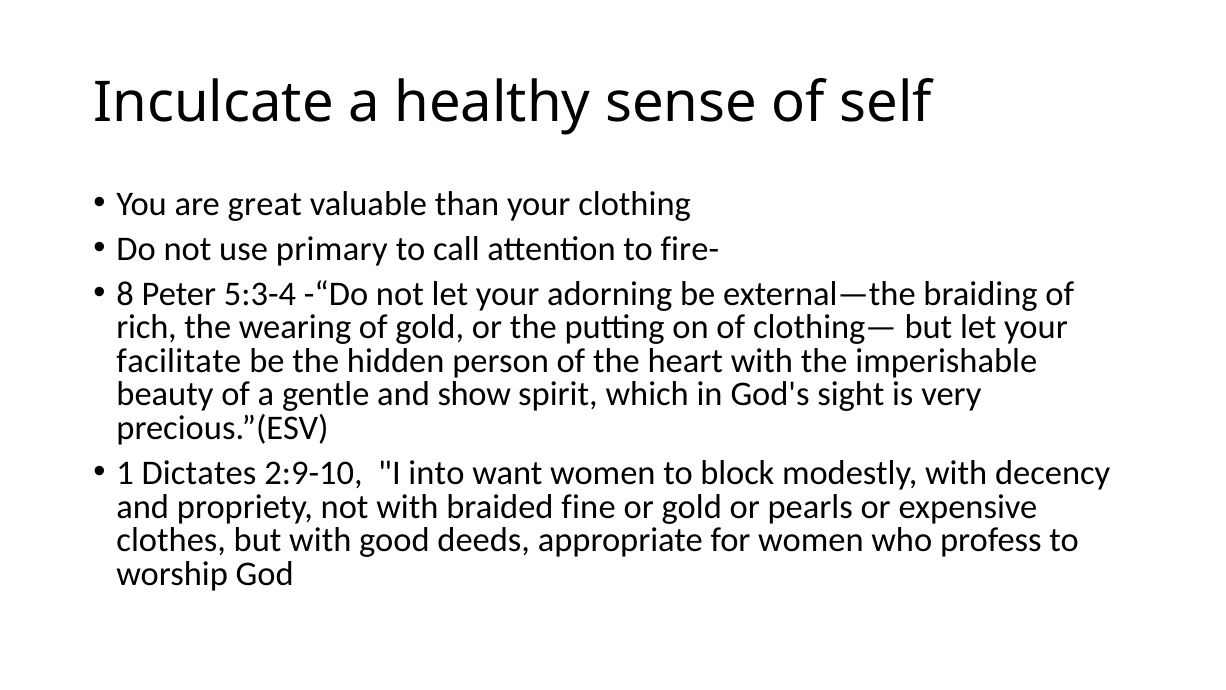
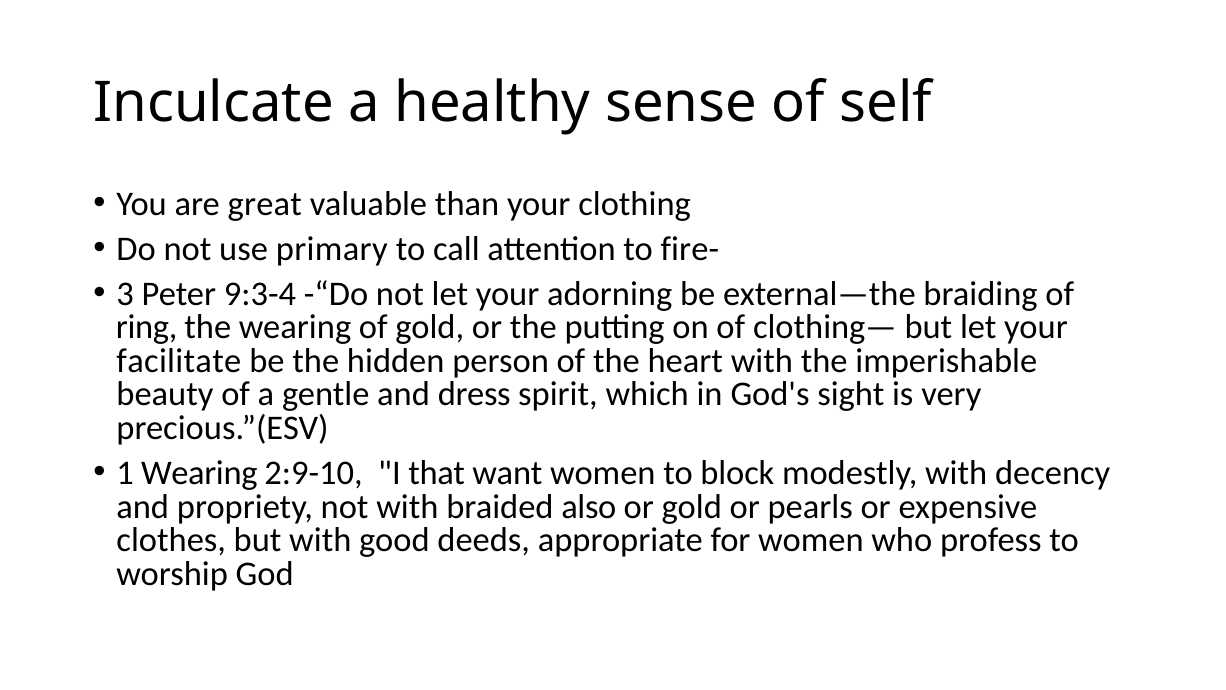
8: 8 -> 3 (125, 294)
5:3-4: 5:3-4 -> 9:3-4 (260, 294)
rich: rich -> ring (147, 327)
show: show -> dress (474, 394)
1 Dictates: Dictates -> Wearing (199, 473)
into: into -> that (437, 473)
fine: fine -> also (589, 506)
